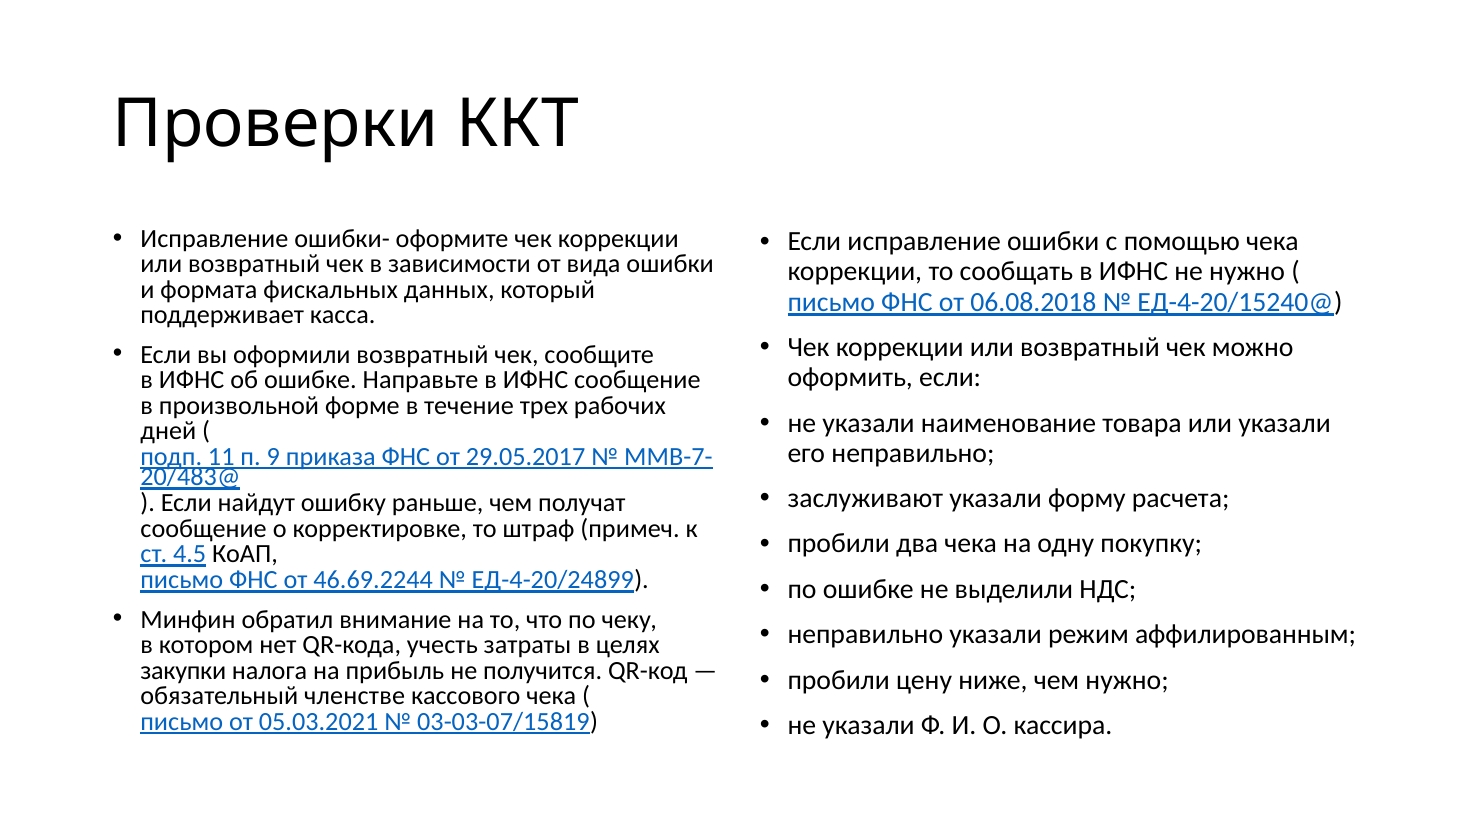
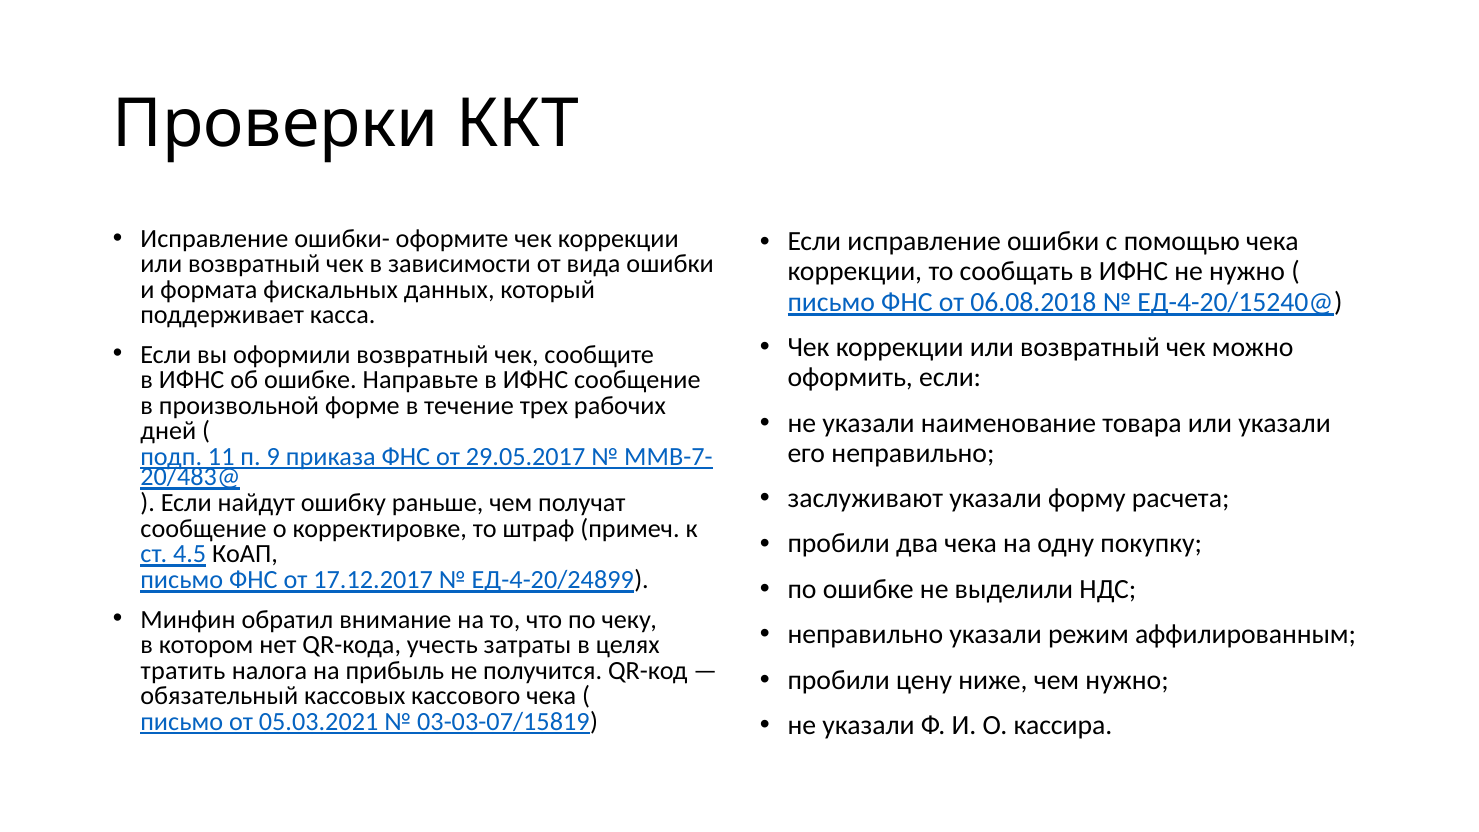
46.69.2244: 46.69.2244 -> 17.12.2017 (373, 580)
закупки: закупки -> тратить (183, 670)
членстве: членстве -> кассовых (355, 696)
